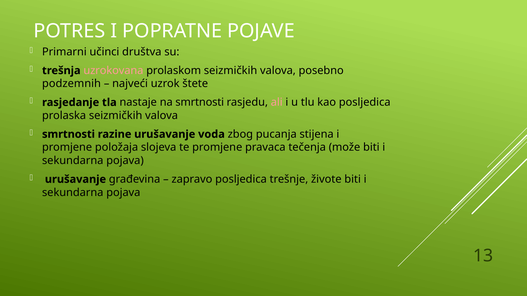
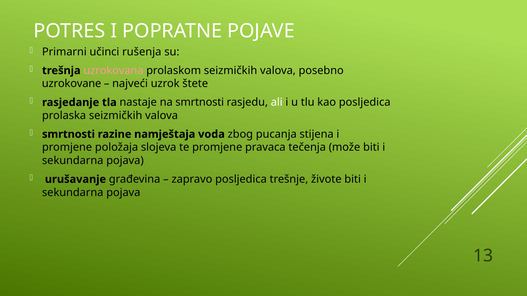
društva: društva -> rušenja (142, 52)
podzemnih: podzemnih -> uzrokovane (72, 84)
ali colour: pink -> white (277, 103)
razine urušavanje: urušavanje -> namještaja (165, 134)
